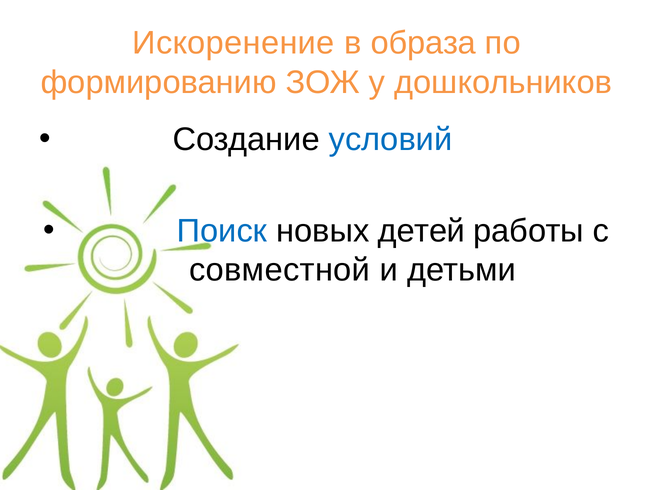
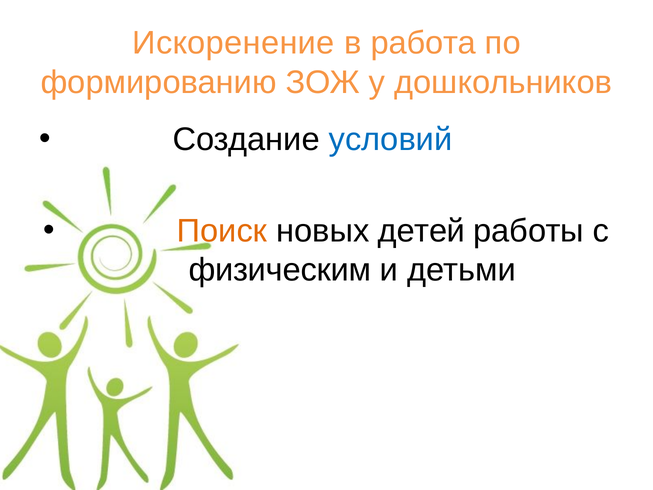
образа: образа -> работа (423, 43)
Поиск colour: blue -> orange (222, 231)
совместной: совместной -> физическим (280, 270)
